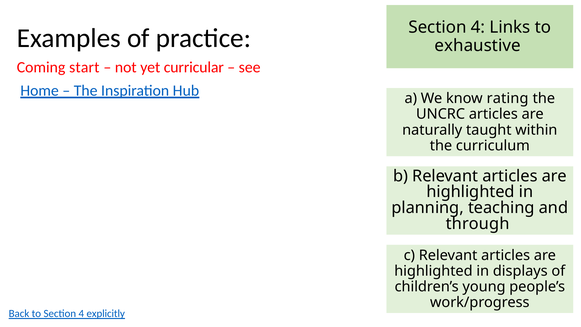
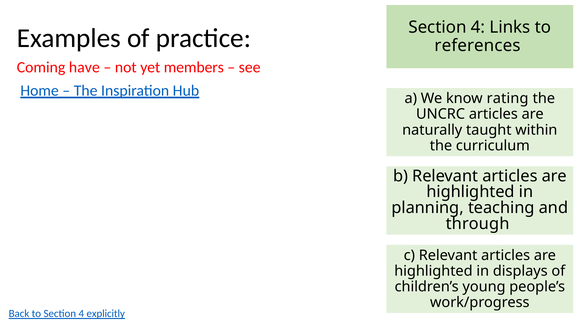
exhaustive: exhaustive -> references (478, 46)
start: start -> have (84, 67)
curricular: curricular -> members (194, 67)
